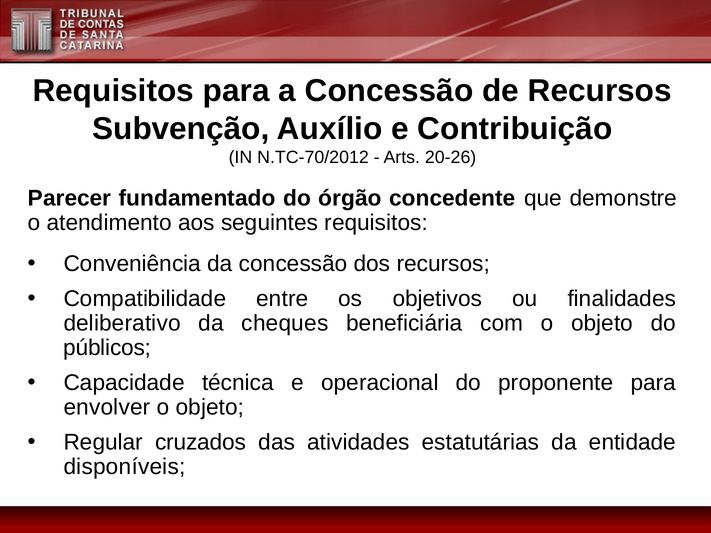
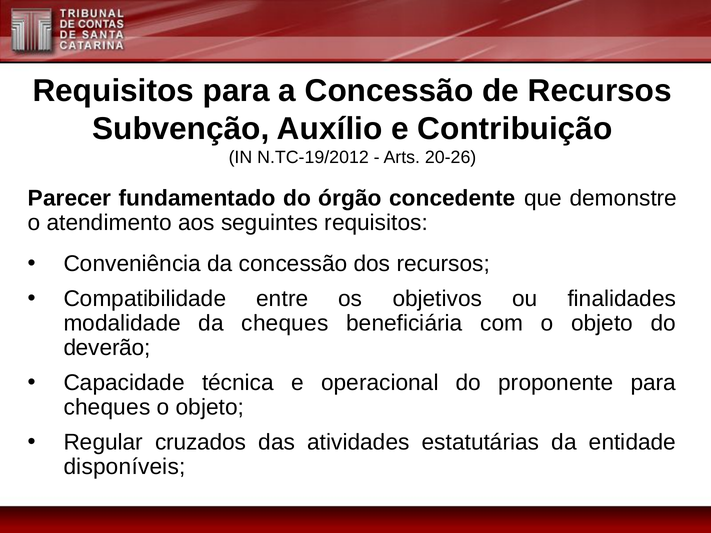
N.TC-70/2012: N.TC-70/2012 -> N.TC-19/2012 (313, 157)
deliberativo: deliberativo -> modalidade (122, 323)
públicos: públicos -> deverão (107, 348)
envolver: envolver -> cheques (107, 407)
